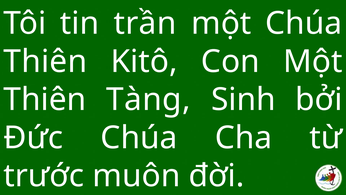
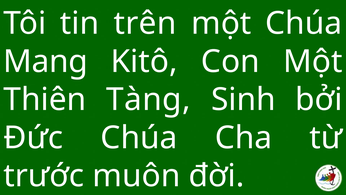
trần: trần -> trên (145, 23)
Thiên: Thiên -> Mang (46, 61)
